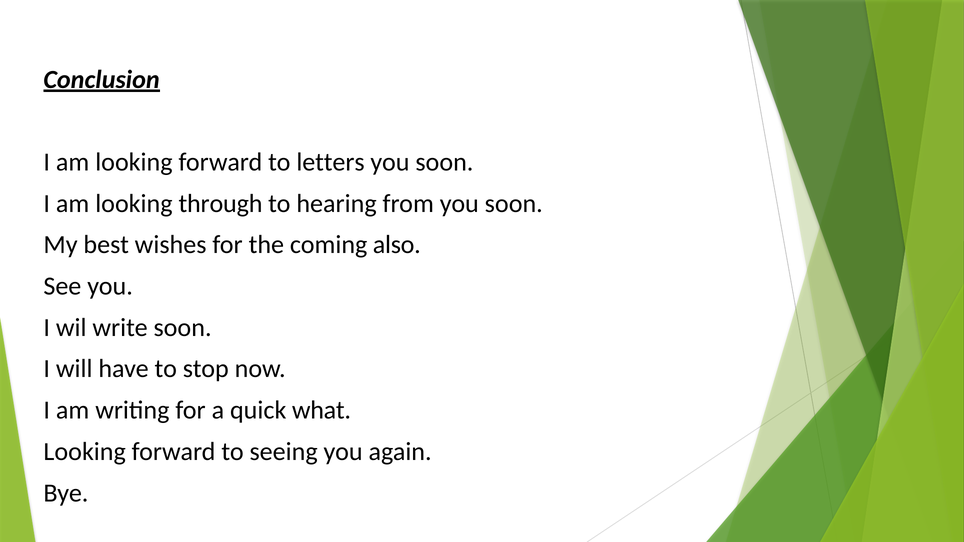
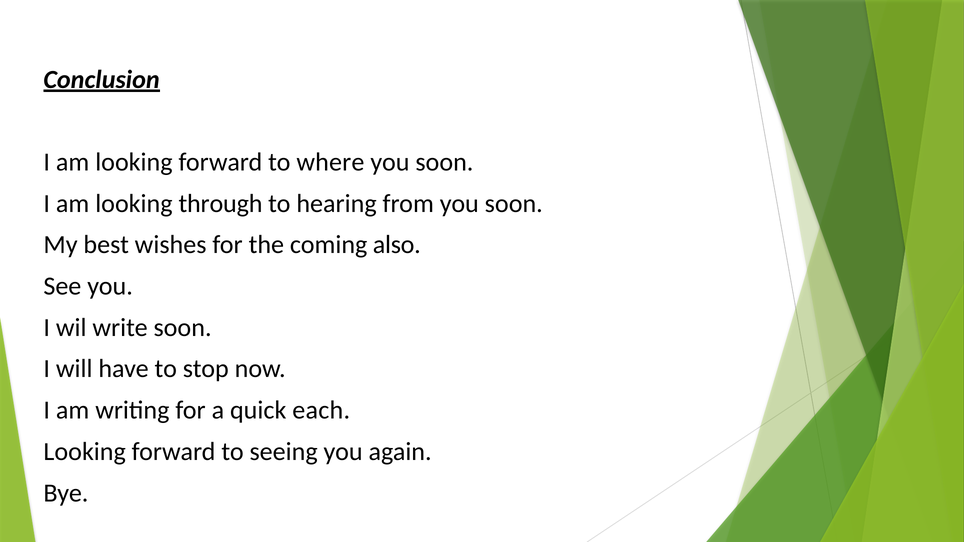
letters: letters -> where (330, 162)
what: what -> each (321, 410)
